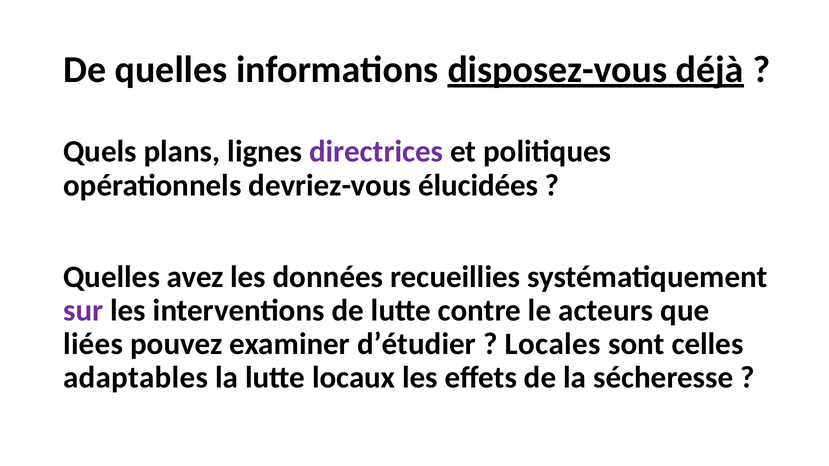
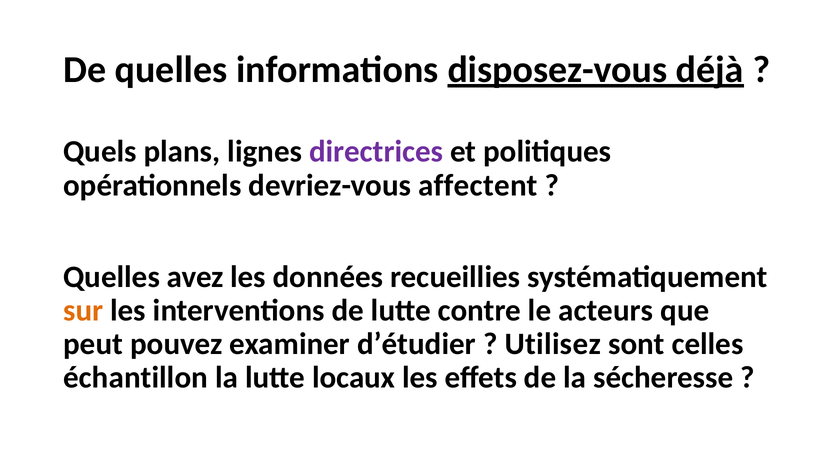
élucidées: élucidées -> affectent (478, 185)
sur colour: purple -> orange (83, 311)
liées: liées -> peut (93, 344)
Locales: Locales -> Utilisez (553, 344)
adaptables: adaptables -> échantillon (136, 378)
